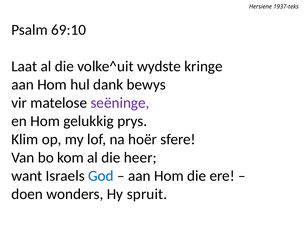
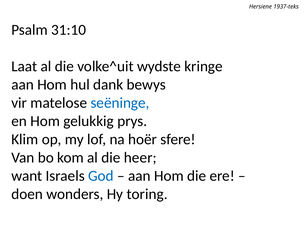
69:10: 69:10 -> 31:10 (69, 30)
seëninge colour: purple -> blue (120, 103)
spruit: spruit -> toring (147, 194)
